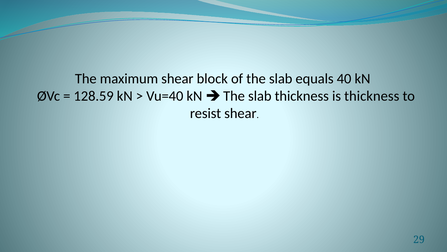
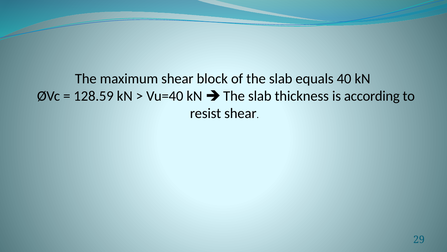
is thickness: thickness -> according (372, 96)
